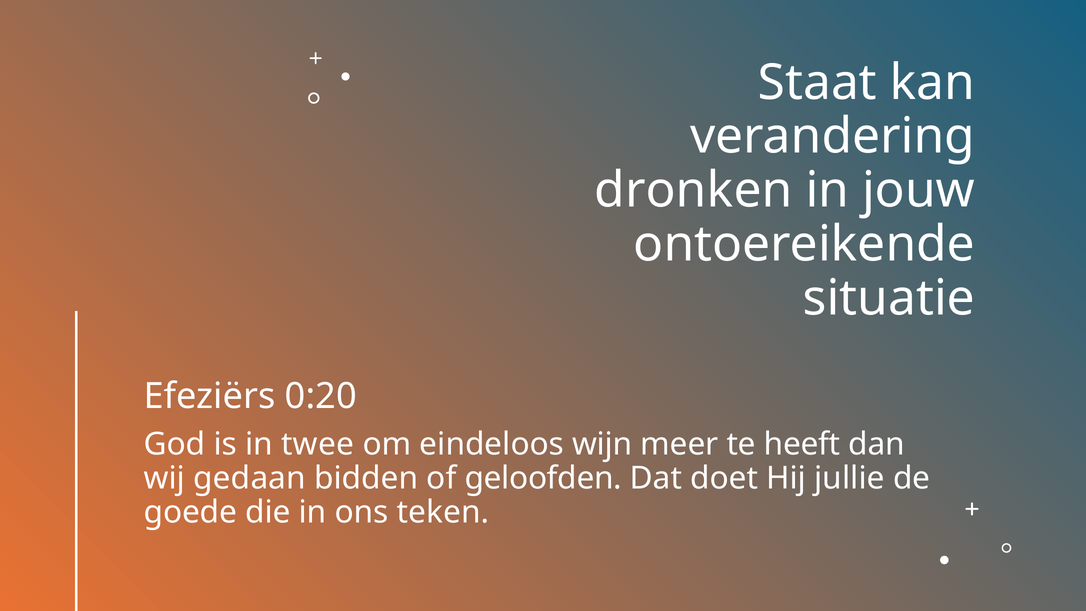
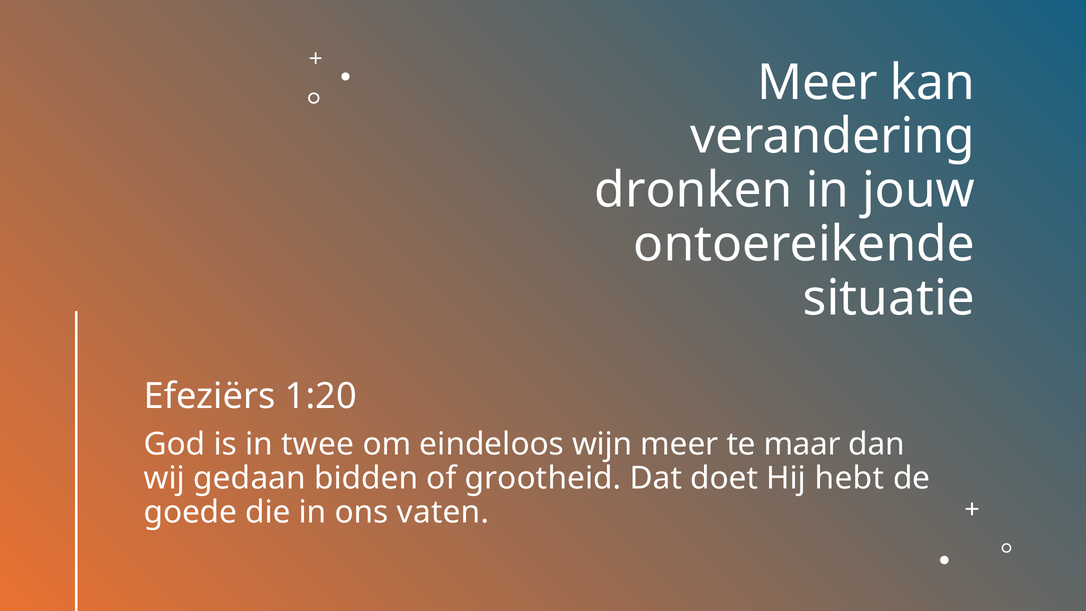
Staat: Staat -> Meer (818, 83)
0:20: 0:20 -> 1:20 (321, 396)
heeft: heeft -> maar (802, 444)
geloofden: geloofden -> grootheid (543, 478)
jullie: jullie -> hebt (849, 478)
teken: teken -> vaten (443, 512)
